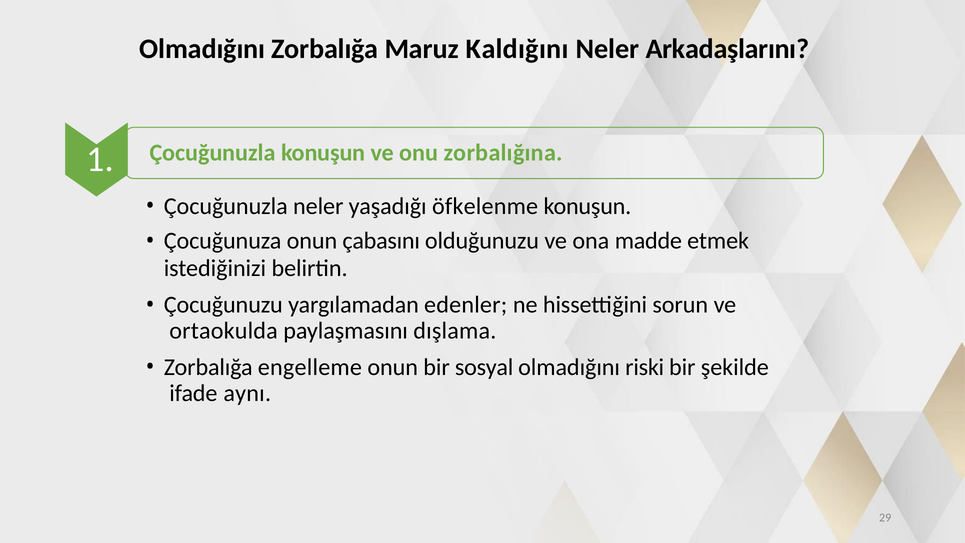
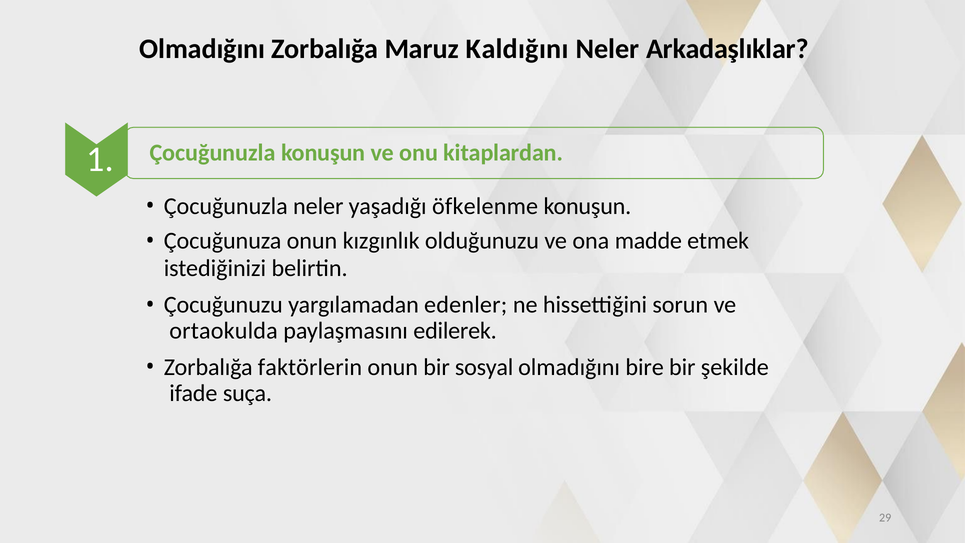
Arkadaşlarını: Arkadaşlarını -> Arkadaşlıklar (727, 49)
zorbalığına: zorbalığına -> kitaplardan (503, 153)
çabasını: çabasını -> kızgınlık (381, 241)
dışlama: dışlama -> edilerek (455, 331)
engelleme: engelleme -> faktörlerin (310, 367)
riski: riski -> bire (645, 367)
aynı: aynı -> suça (247, 393)
